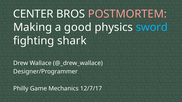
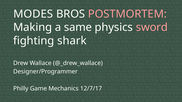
CENTER: CENTER -> MODES (33, 14)
good: good -> same (78, 27)
sword colour: light blue -> pink (152, 27)
